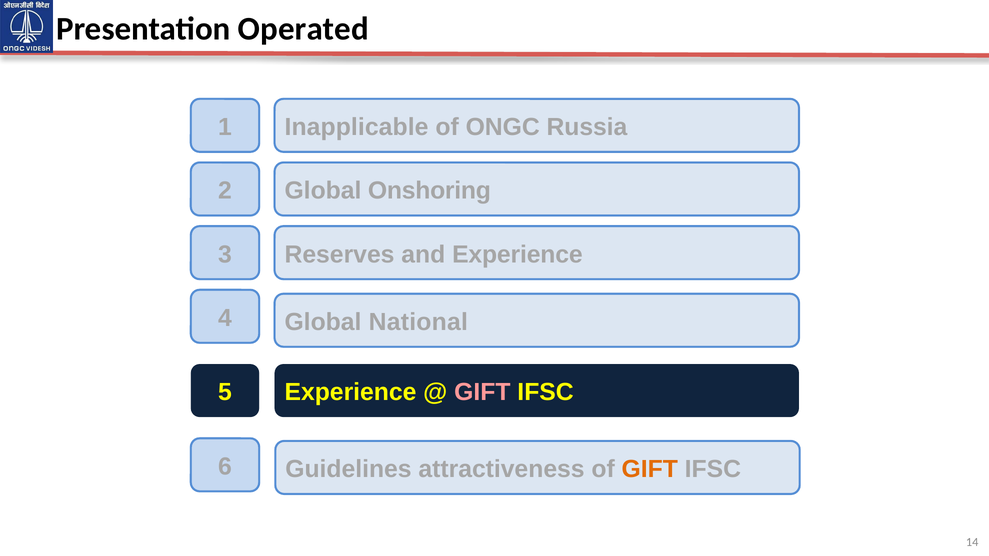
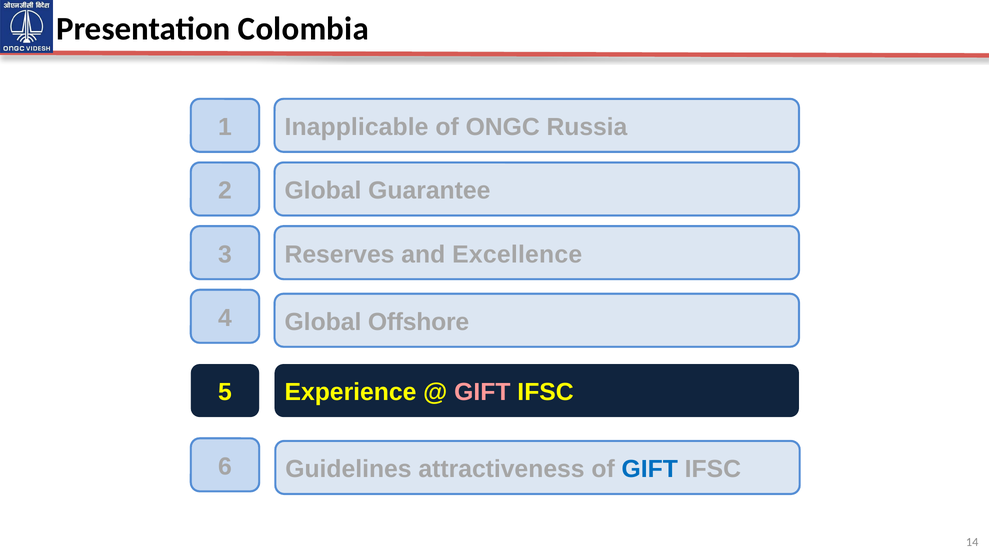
Operated: Operated -> Colombia (303, 29)
Onshoring: Onshoring -> Guarantee (429, 191)
and Experience: Experience -> Excellence (517, 255)
National: National -> Offshore (419, 322)
GIFT colour: orange -> blue (650, 469)
